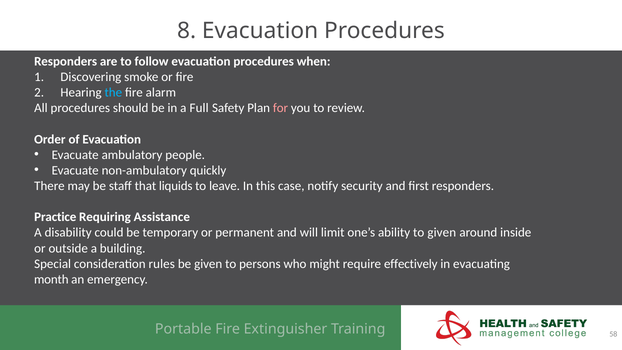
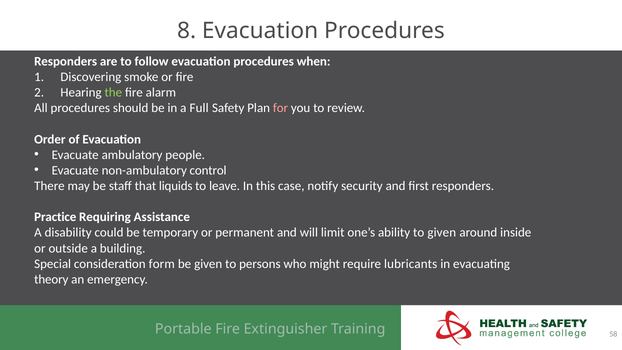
the colour: light blue -> light green (113, 93)
quickly: quickly -> control (208, 170)
rules: rules -> form (162, 264)
effectively: effectively -> lubricants (411, 264)
month: month -> theory (51, 279)
